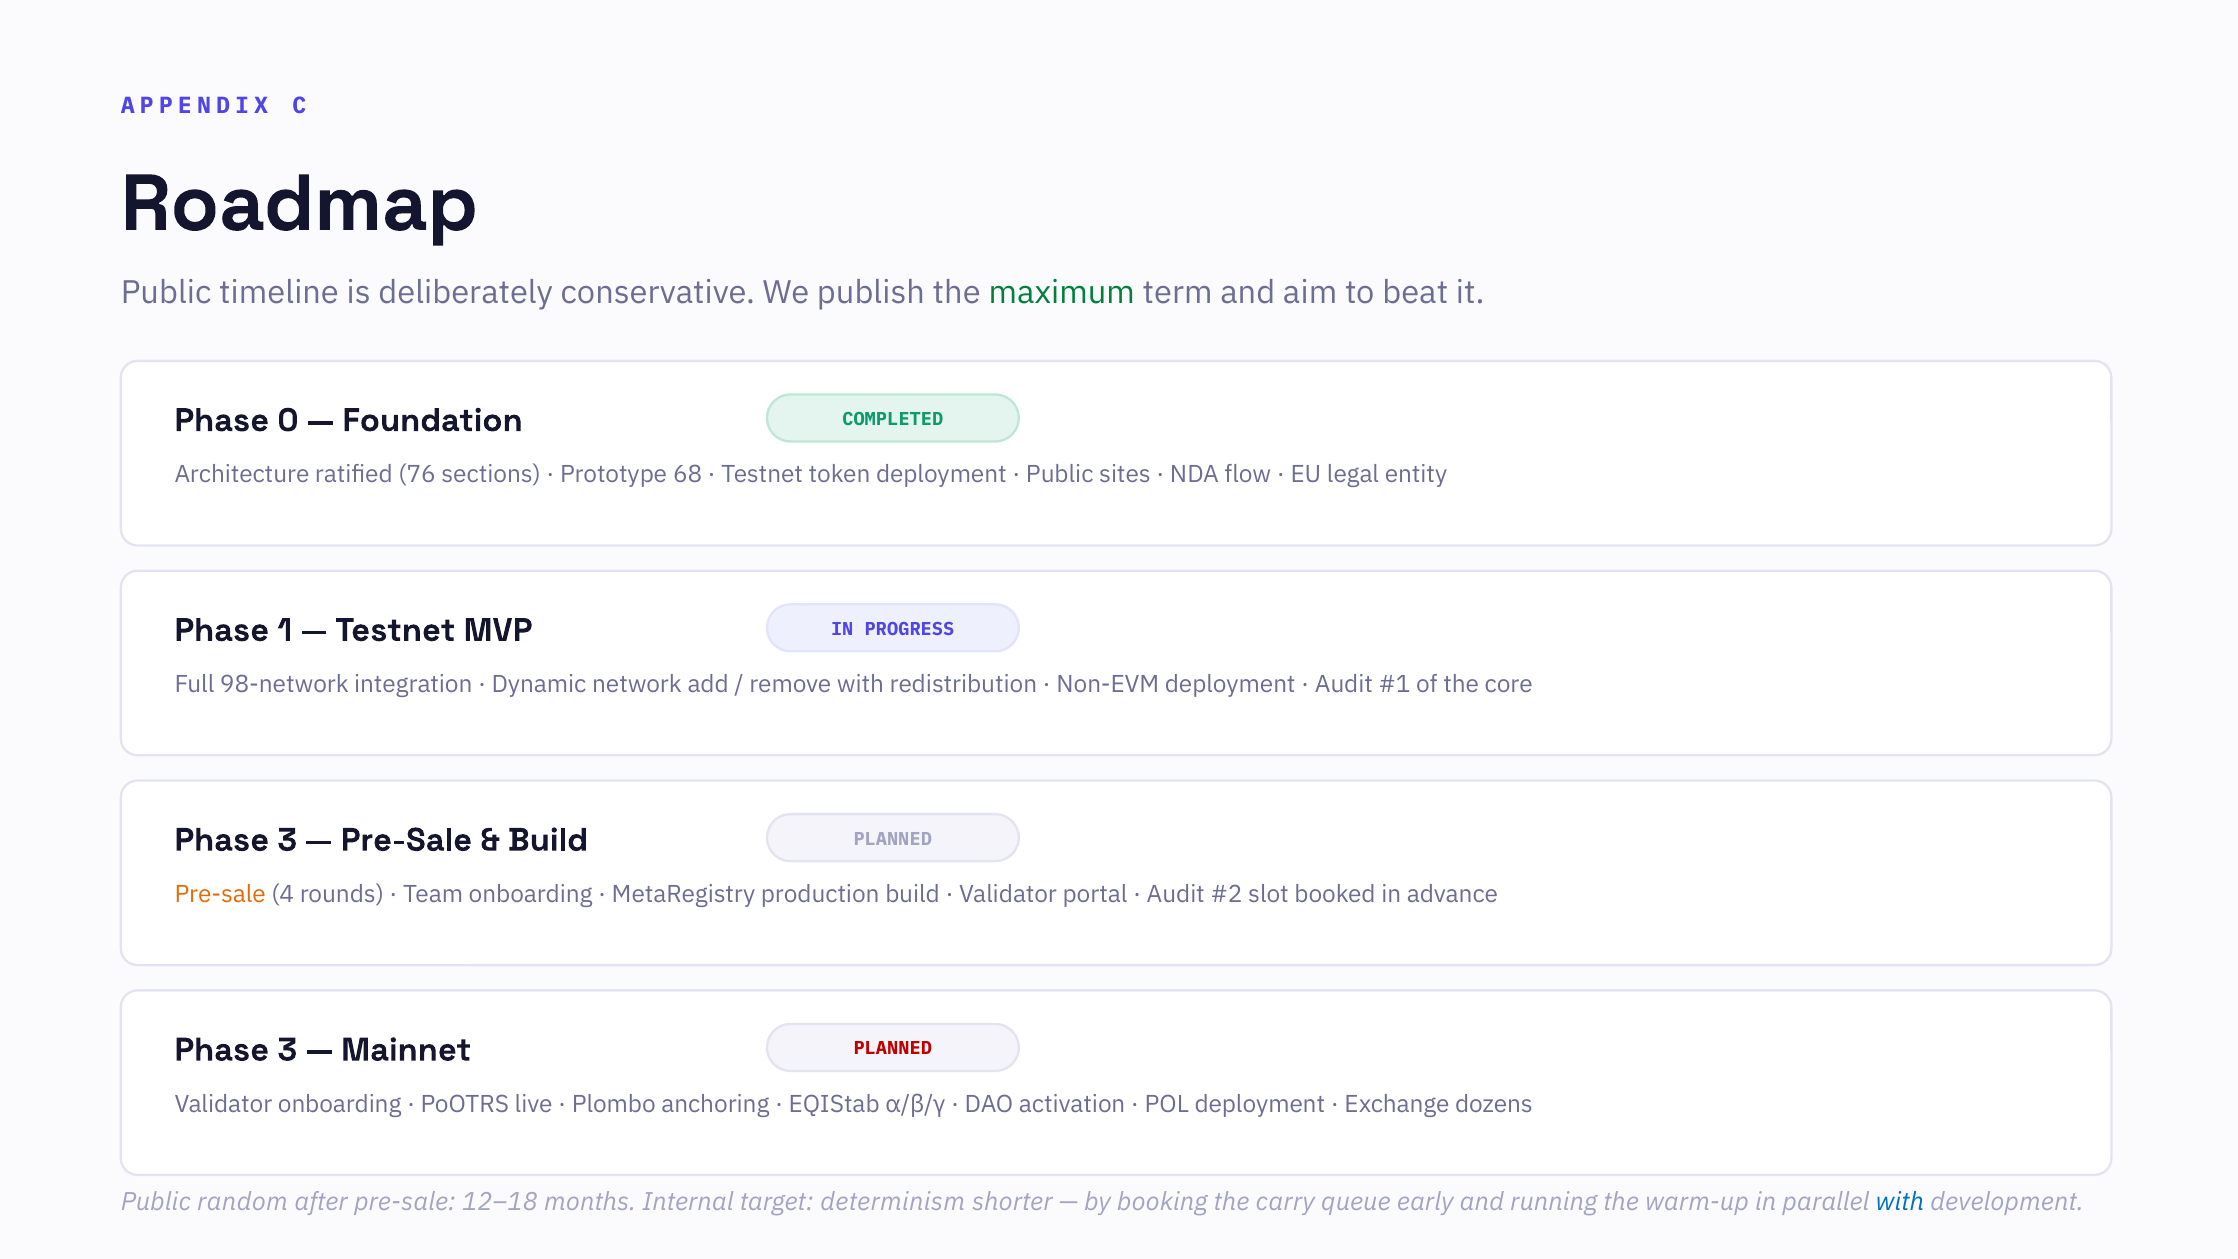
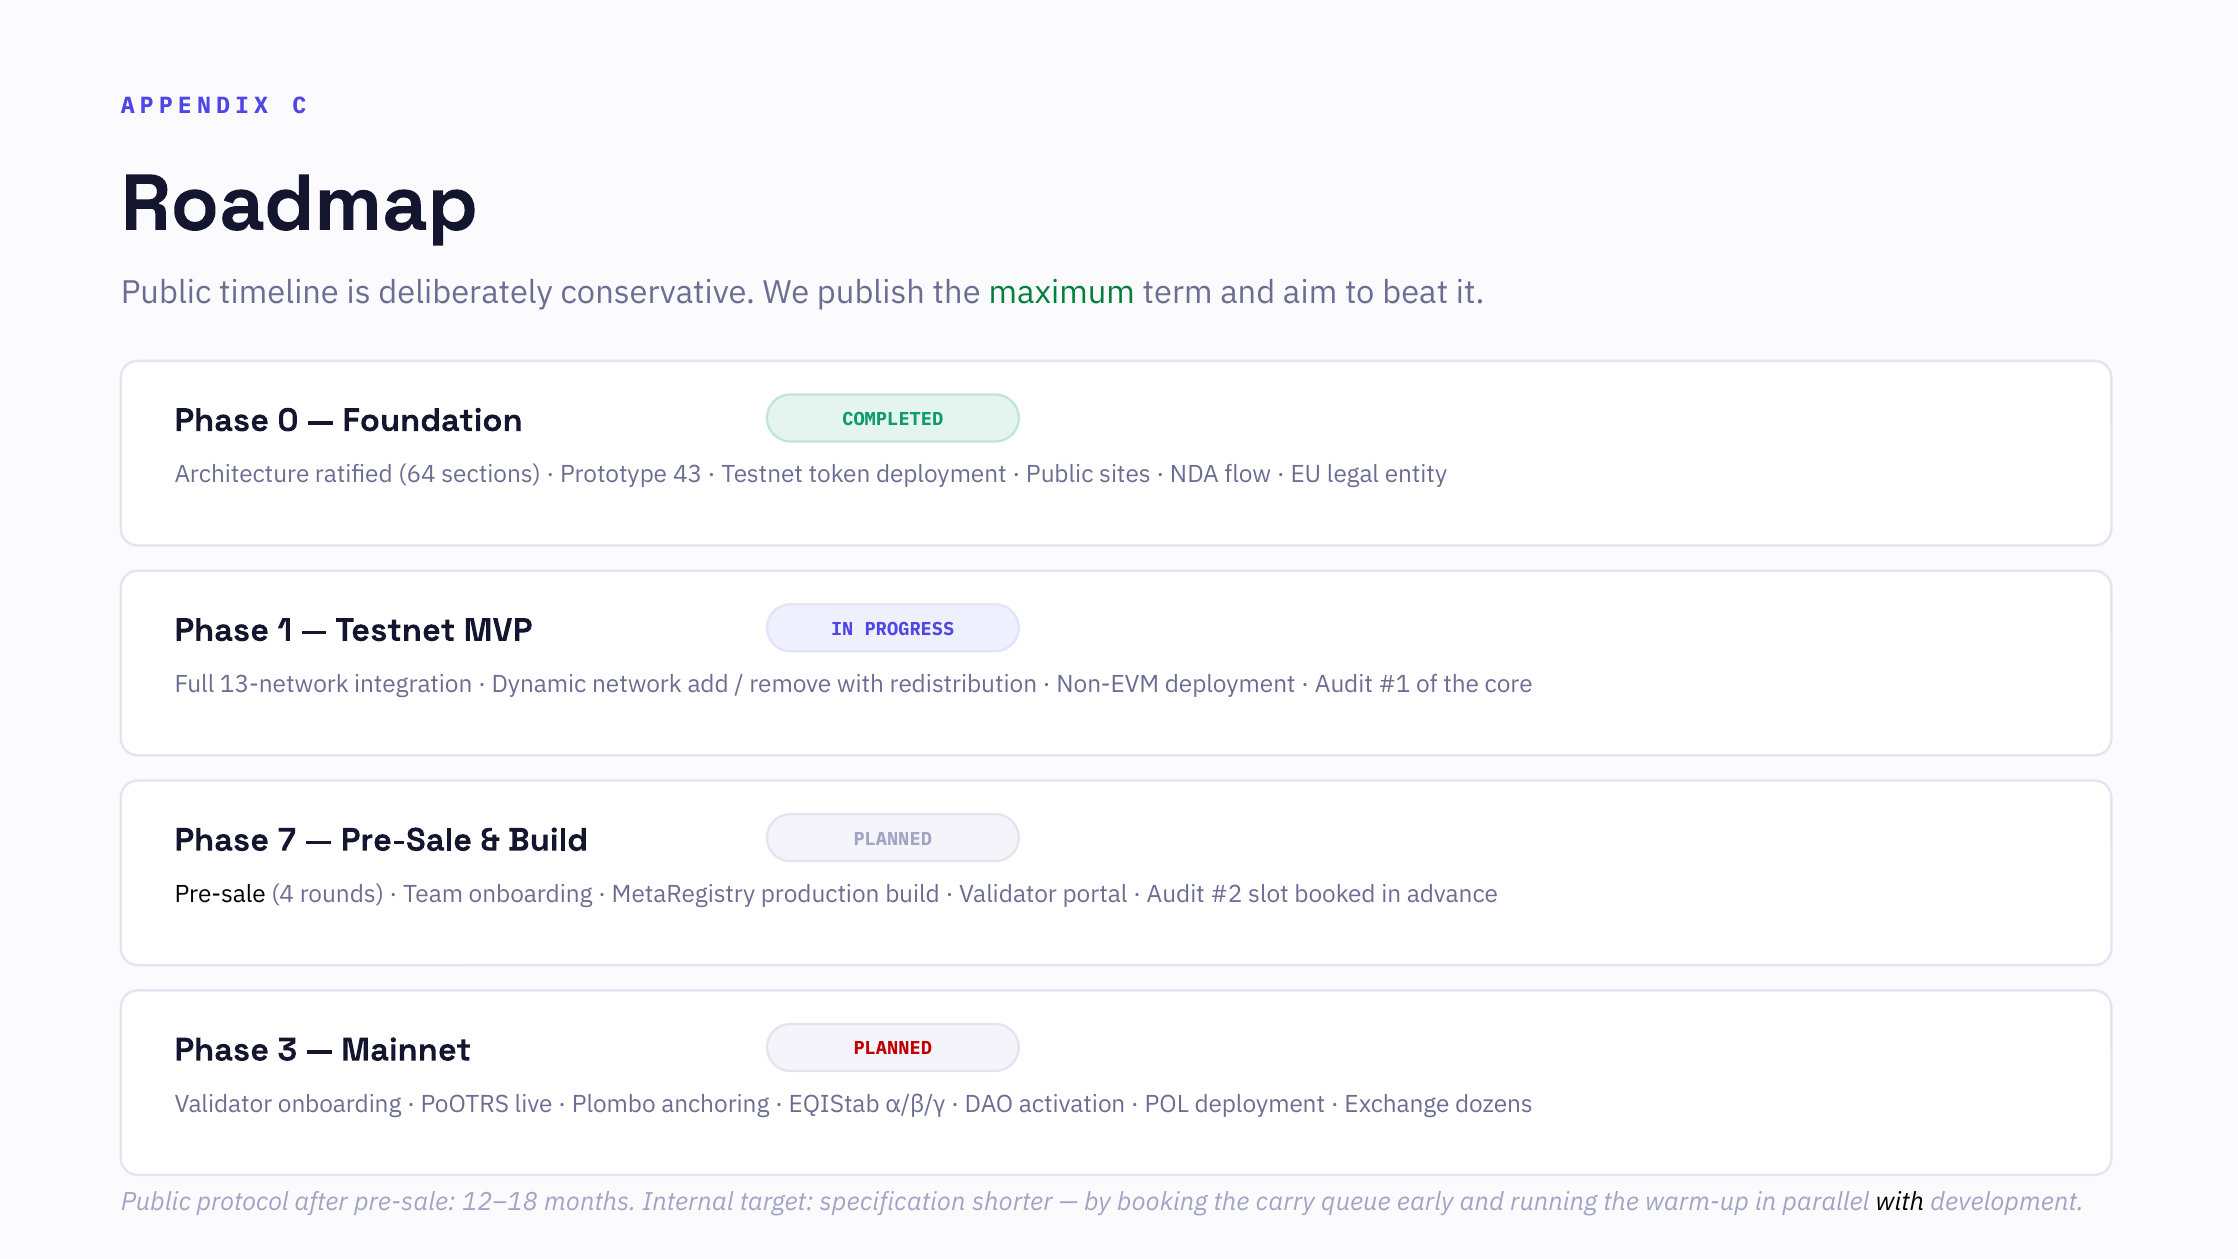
76: 76 -> 64 (417, 475)
68: 68 -> 43 (688, 475)
98-network: 98-network -> 13-network (284, 684)
3: 3 -> 7 (287, 840)
Pre-sale colour: orange -> black (220, 894)
random: random -> protocol (243, 1202)
determinism: determinism -> specification (893, 1202)
with colour: blue -> black (1900, 1202)
